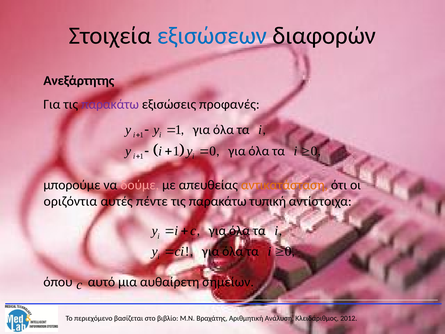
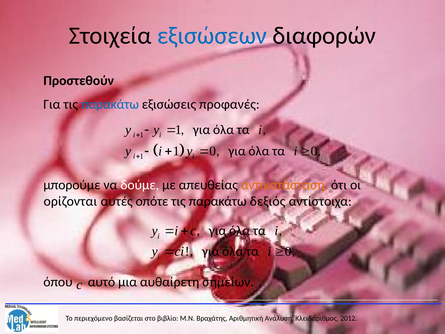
Ανεξάρτητης: Ανεξάρτητης -> Προστεθούν (79, 80)
παρακάτω colour: purple -> blue (110, 104)
δούμε colour: pink -> white (140, 185)
οριζόντια: οριζόντια -> ορίζονται (70, 201)
πέντε: πέντε -> οπότε (152, 201)
τυπική: τυπική -> δεξιός (268, 201)
